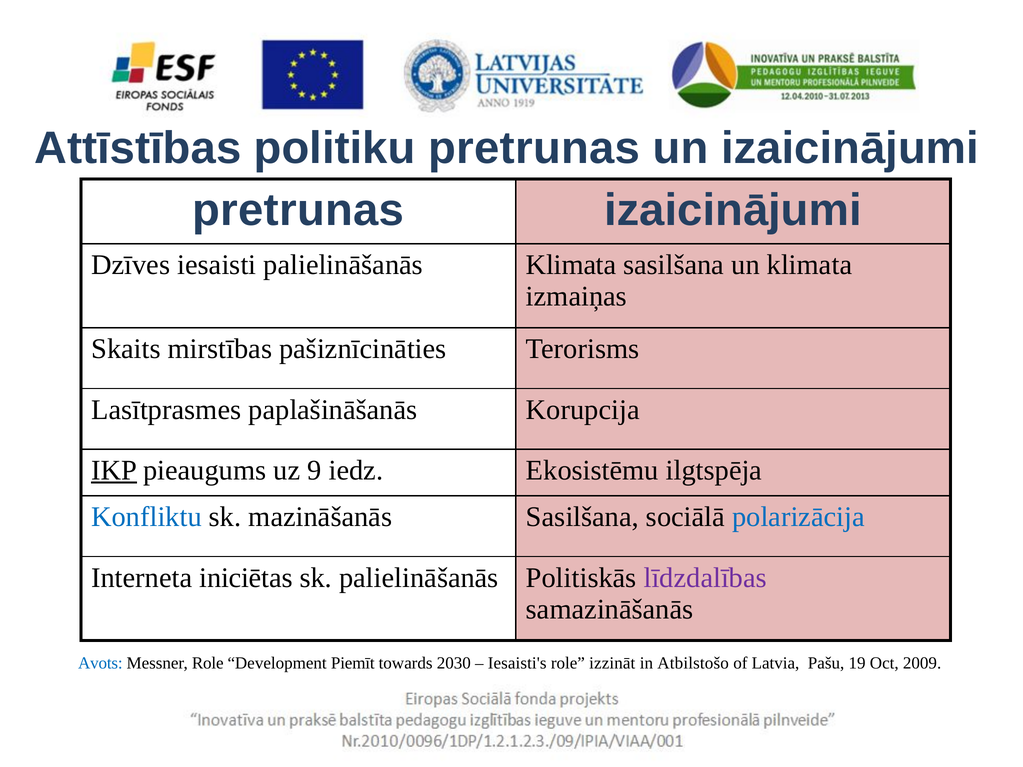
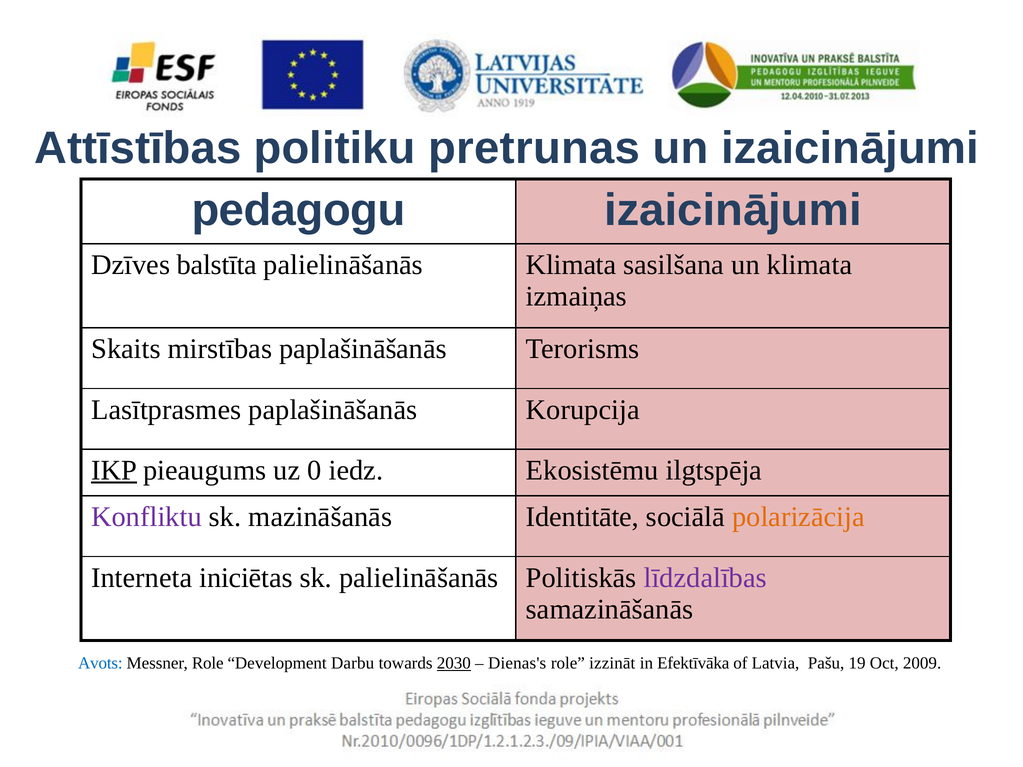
pretrunas: pretrunas -> pedagogu (298, 210)
iesaisti: iesaisti -> balstīta (217, 265)
mirstības pašiznīcināties: pašiznīcināties -> paplašināšanās (363, 349)
9: 9 -> 0 (315, 471)
Konfliktu colour: blue -> purple (146, 517)
mazināšanās Sasilšana: Sasilšana -> Identitāte (583, 517)
polarizācija colour: blue -> orange (798, 517)
Piemīt: Piemīt -> Darbu (353, 663)
2030 underline: none -> present (454, 663)
Iesaisti's: Iesaisti's -> Dienas's (517, 663)
Atbilstošo: Atbilstošo -> Efektīvāka (693, 663)
